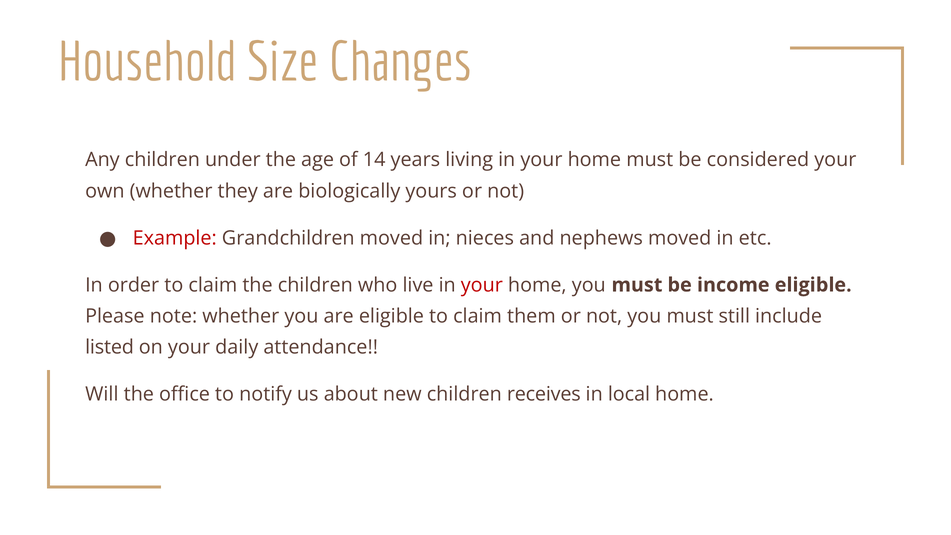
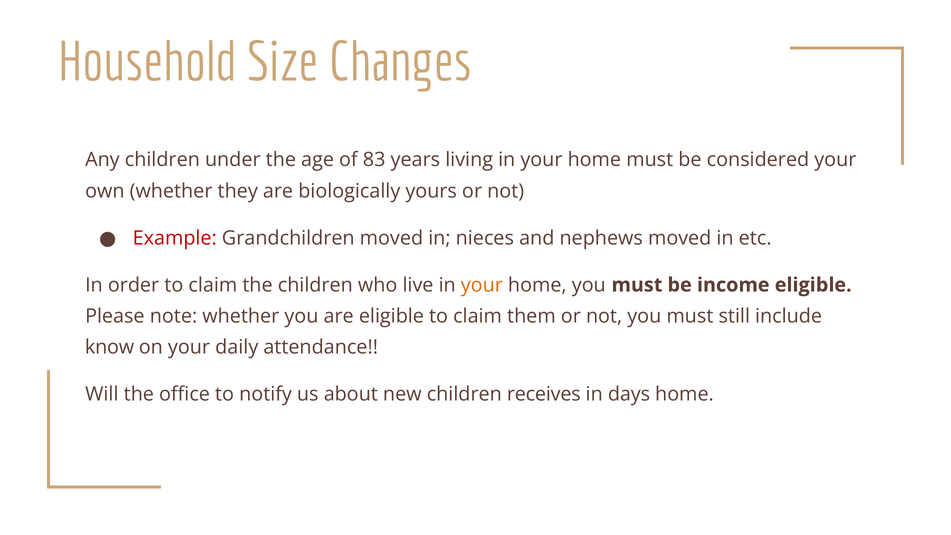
14: 14 -> 83 (374, 160)
your colour: red -> orange (482, 285)
listed: listed -> know (110, 347)
local: local -> days (629, 394)
